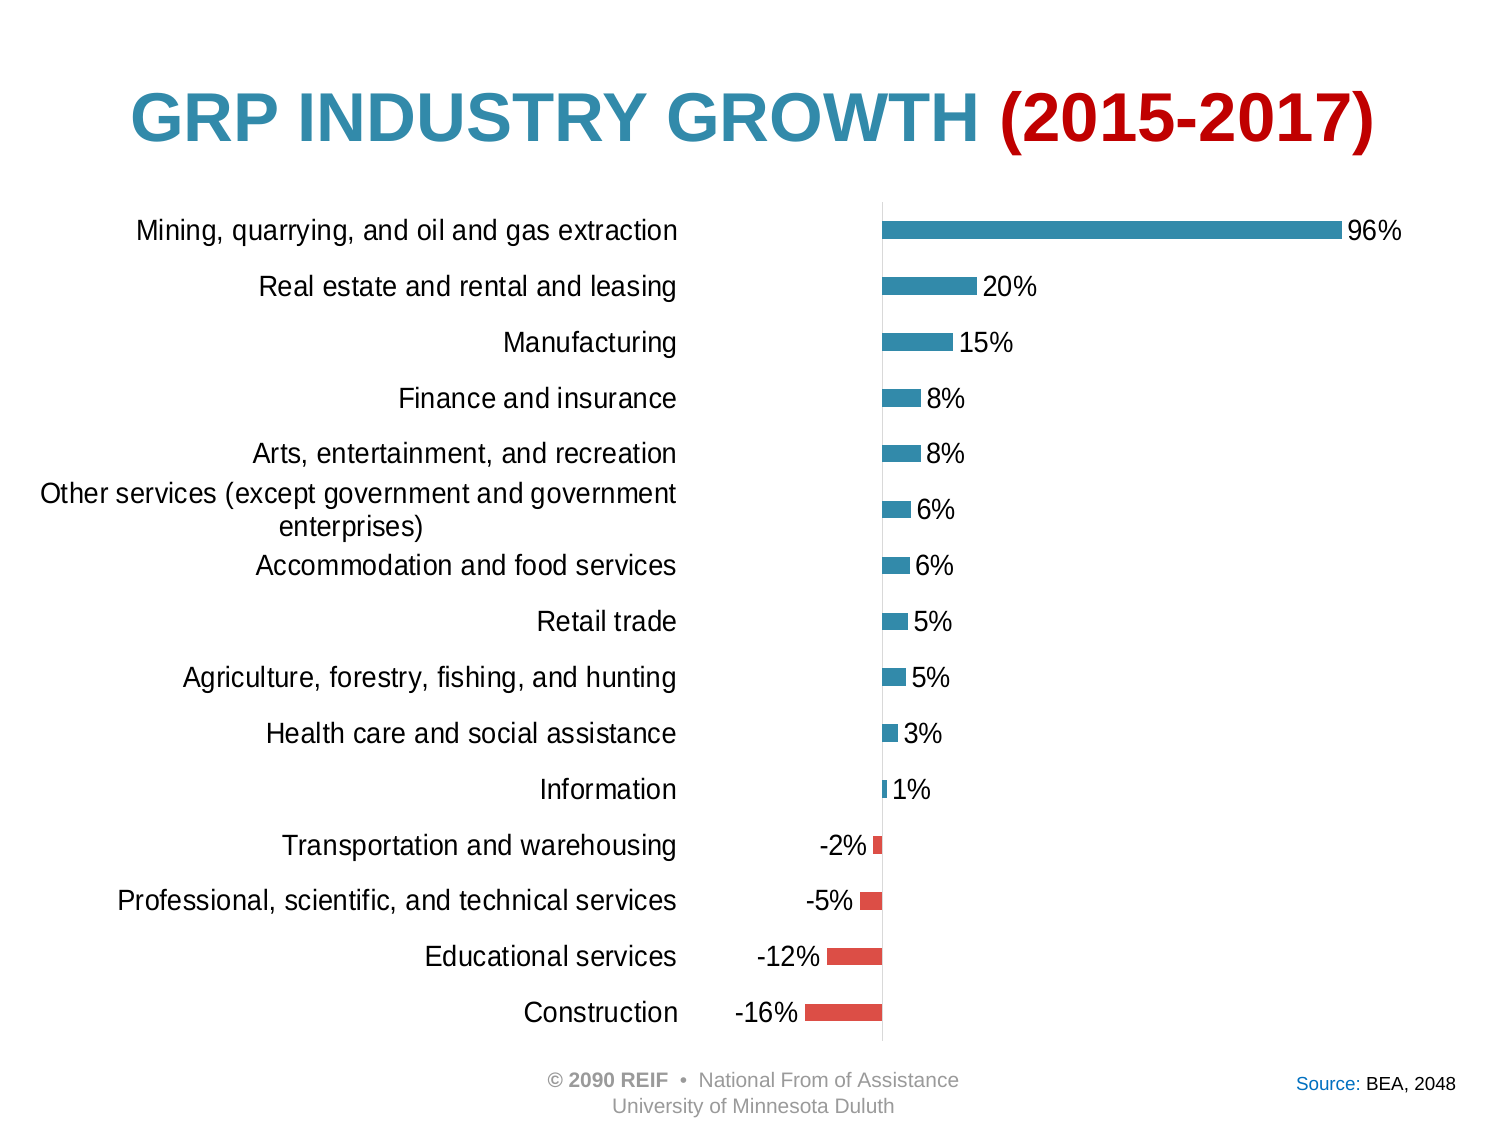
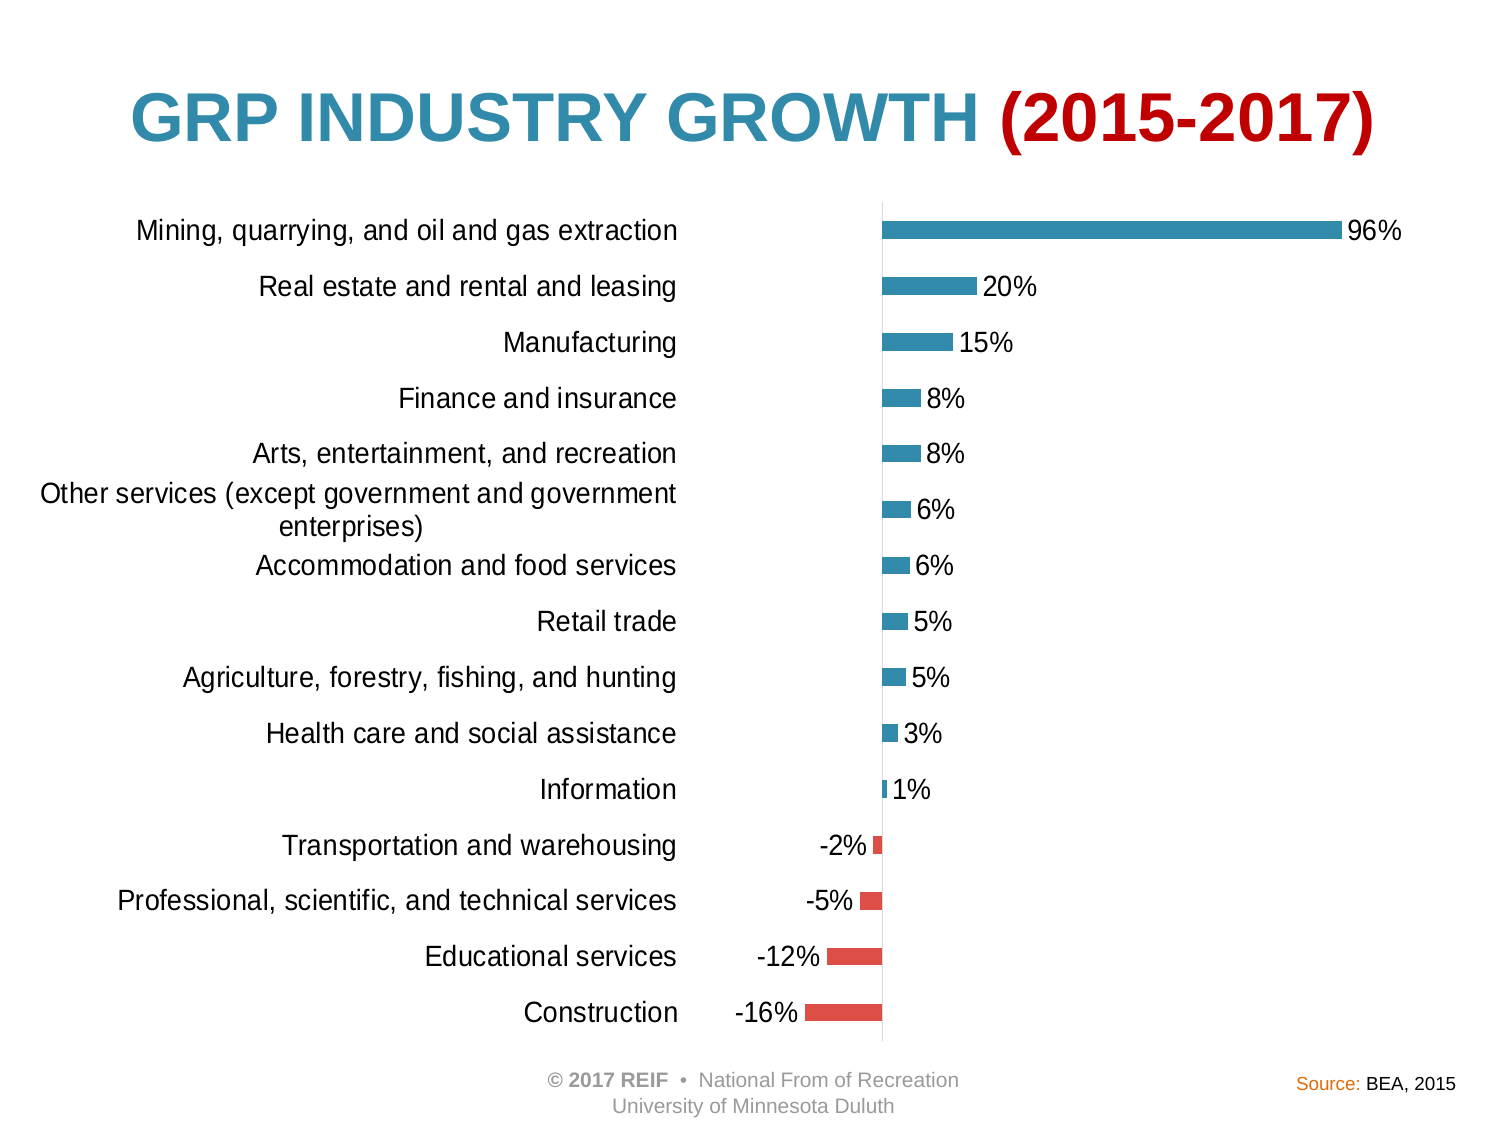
2090: 2090 -> 2017 (592, 1080)
of Assistance: Assistance -> Recreation (908, 1080)
Source colour: blue -> orange (1328, 1084)
2048: 2048 -> 2015 (1435, 1084)
